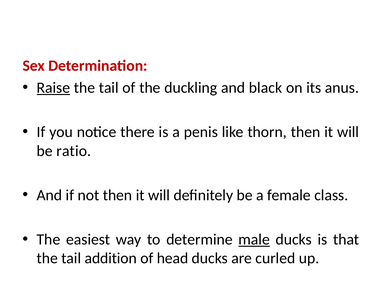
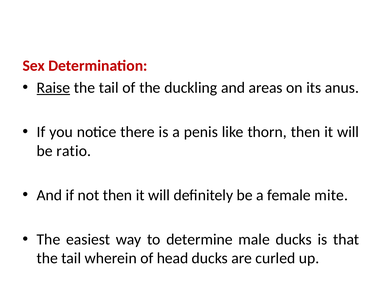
black: black -> areas (266, 88)
class: class -> mite (331, 195)
male underline: present -> none (254, 239)
addition: addition -> wherein (111, 258)
